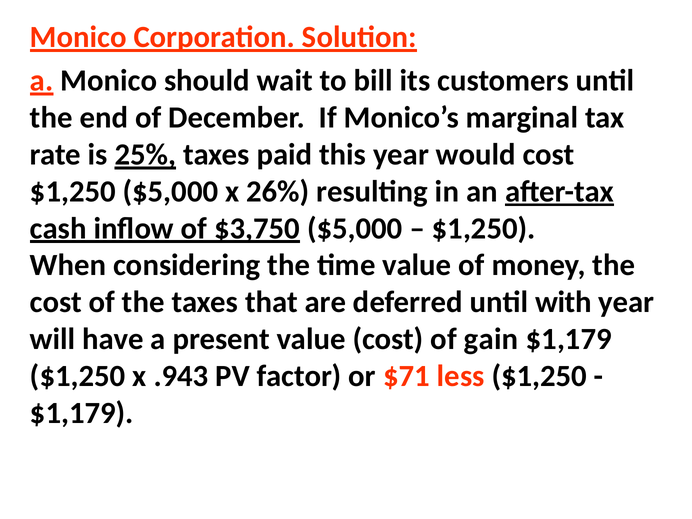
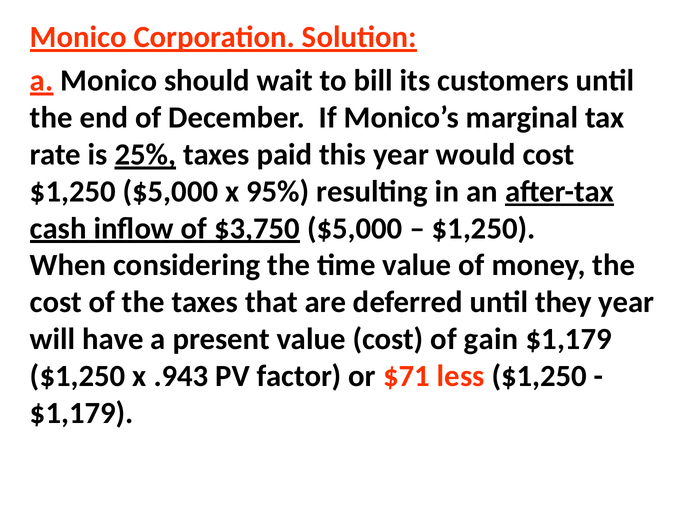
26%: 26% -> 95% (278, 192)
with: with -> they (563, 302)
